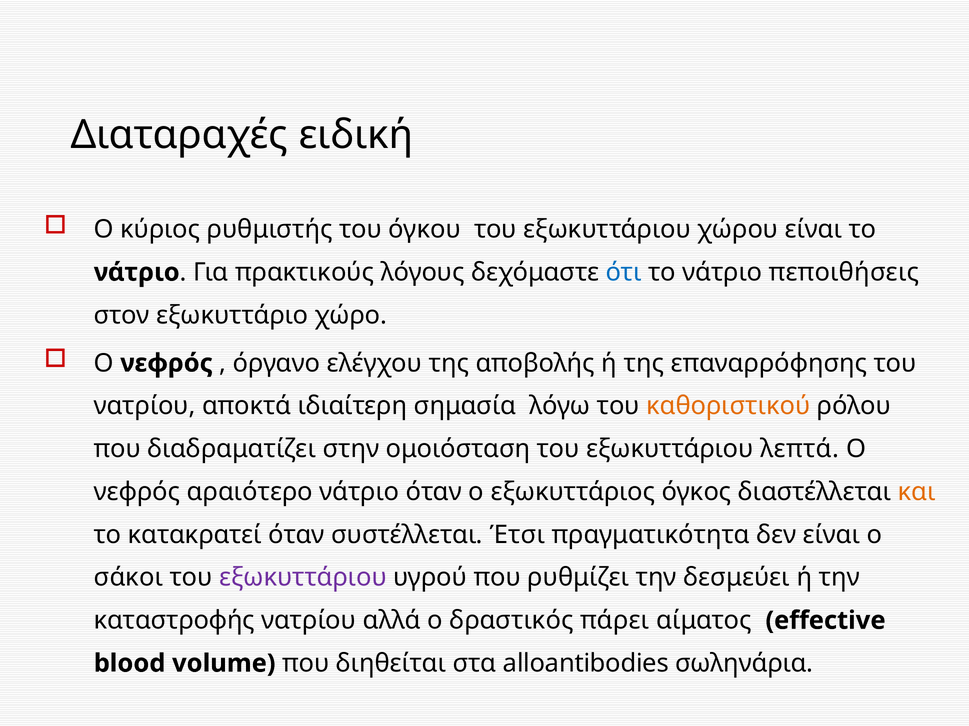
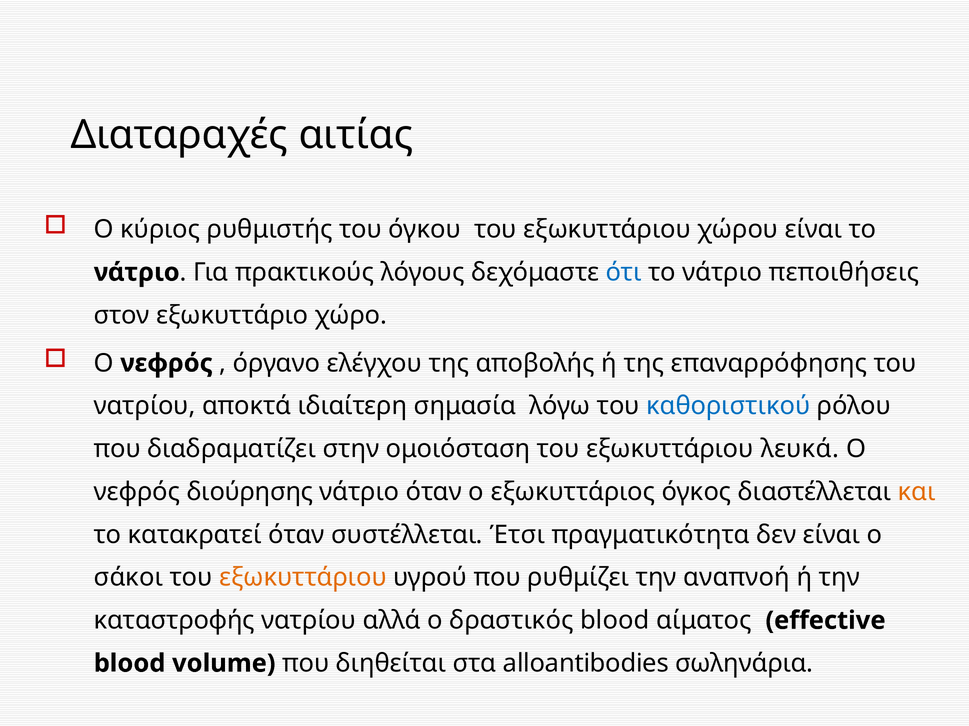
ειδική: ειδική -> αιτίας (356, 135)
καθοριστικού colour: orange -> blue (728, 406)
λεπτά: λεπτά -> λευκά (800, 449)
αραιότερο: αραιότερο -> διούρησης (250, 492)
εξωκυττάριου colour: purple -> orange (303, 578)
δεσμεύει: δεσμεύει -> αναπνοή (737, 578)
δραστικός πάρει: πάρει -> blood (615, 621)
